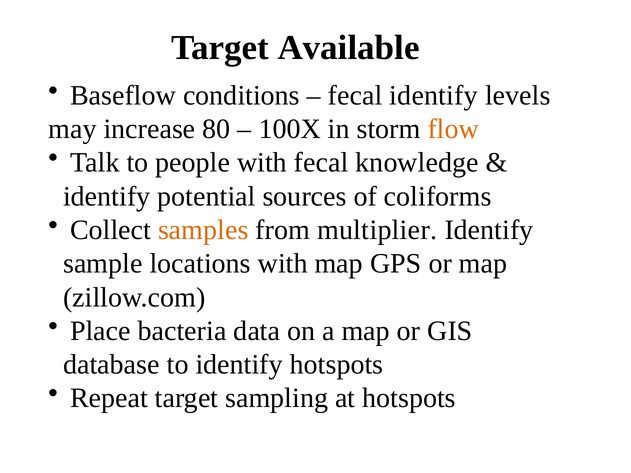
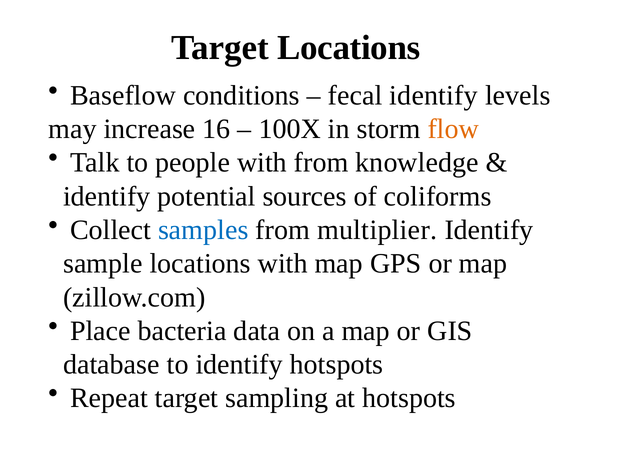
Target Available: Available -> Locations (349, 48)
80: 80 -> 16 (216, 129)
with fecal: fecal -> from (321, 163)
samples colour: orange -> blue (203, 230)
